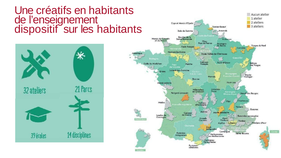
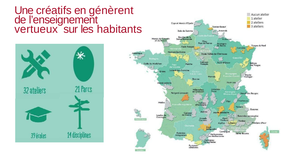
en habitants: habitants -> génèrent (111, 10)
dispositif: dispositif -> vertueux (36, 29)
